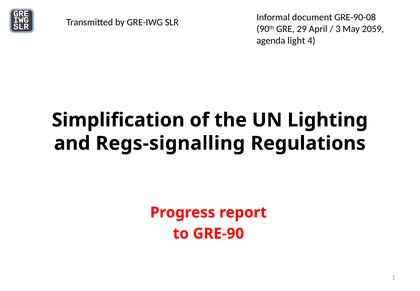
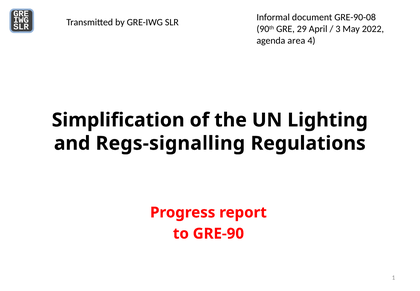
2059: 2059 -> 2022 (373, 29)
light: light -> area (296, 41)
